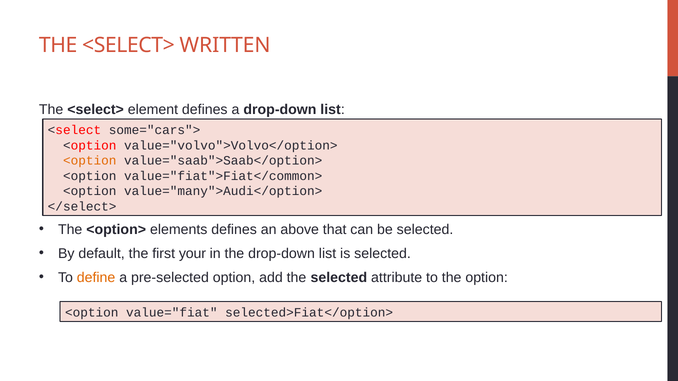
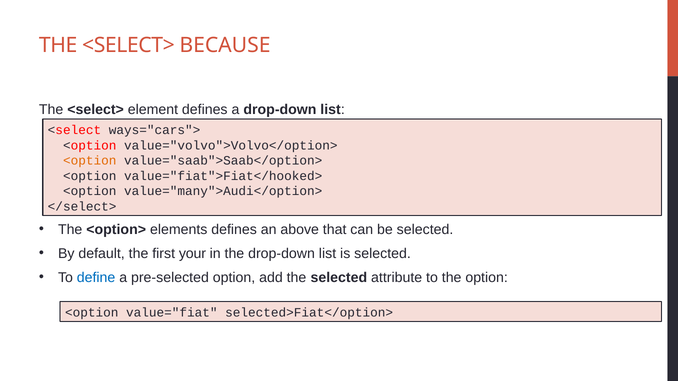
WRITTEN: WRITTEN -> BECAUSE (225, 46)
some="cars">: some="cars"> -> ways="cars"> (155, 130)
value="fiat">Fiat</common>: value="fiat">Fiat</common> -> value="fiat">Fiat</hooked> (223, 176)
define colour: orange -> blue (96, 278)
